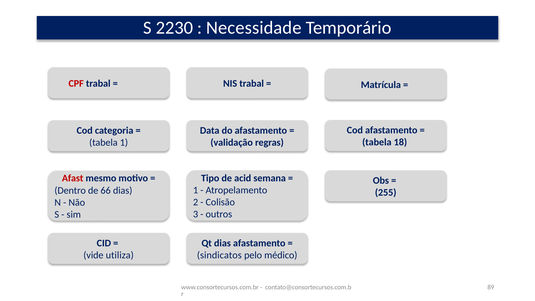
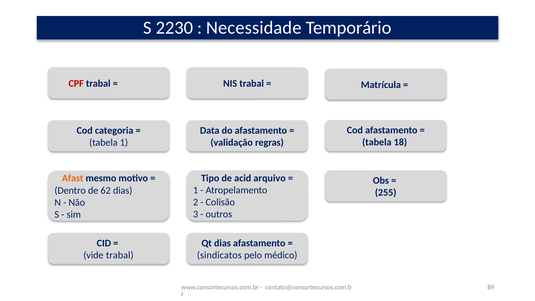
semana: semana -> arquivo (270, 178)
Afast colour: red -> orange (73, 178)
66: 66 -> 62 (106, 190)
vide utiliza: utiliza -> trabal (120, 255)
